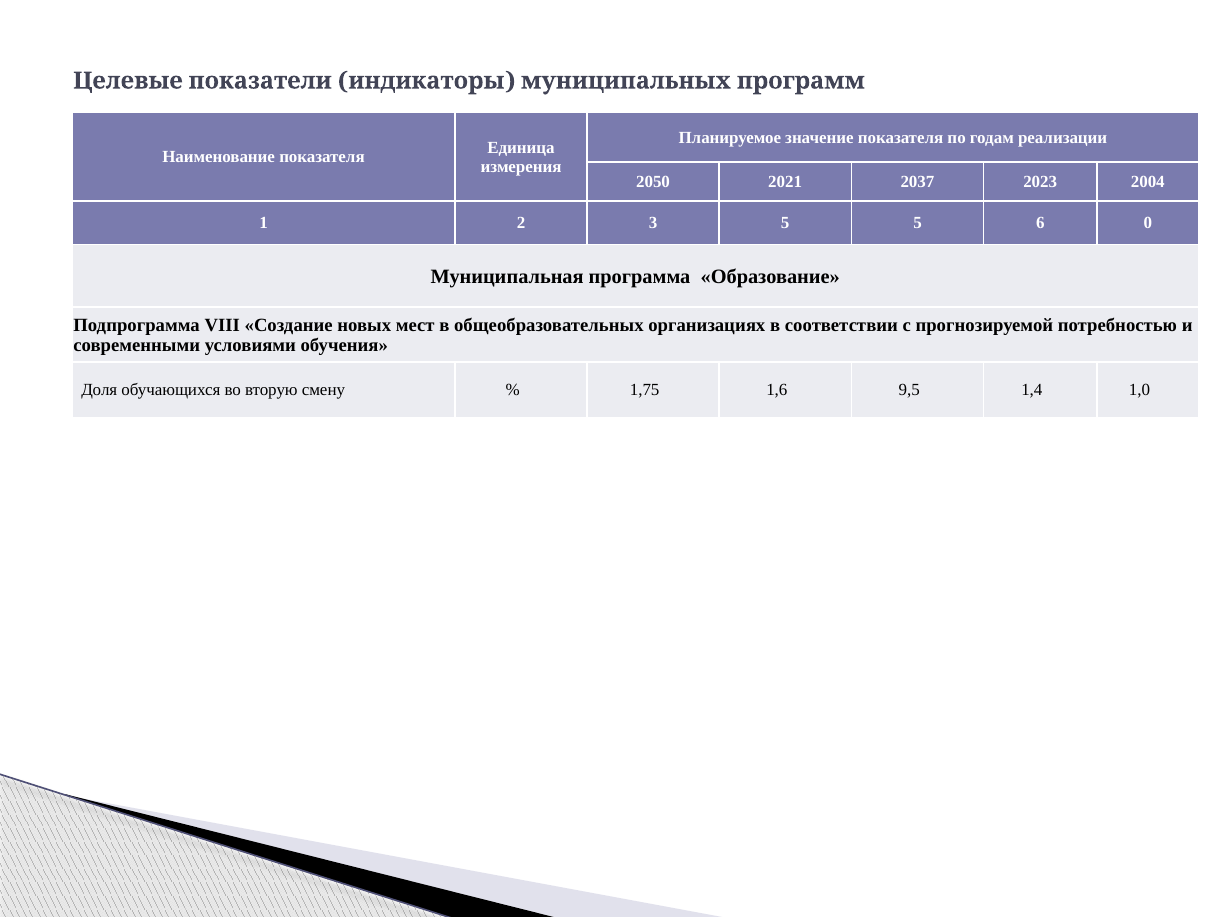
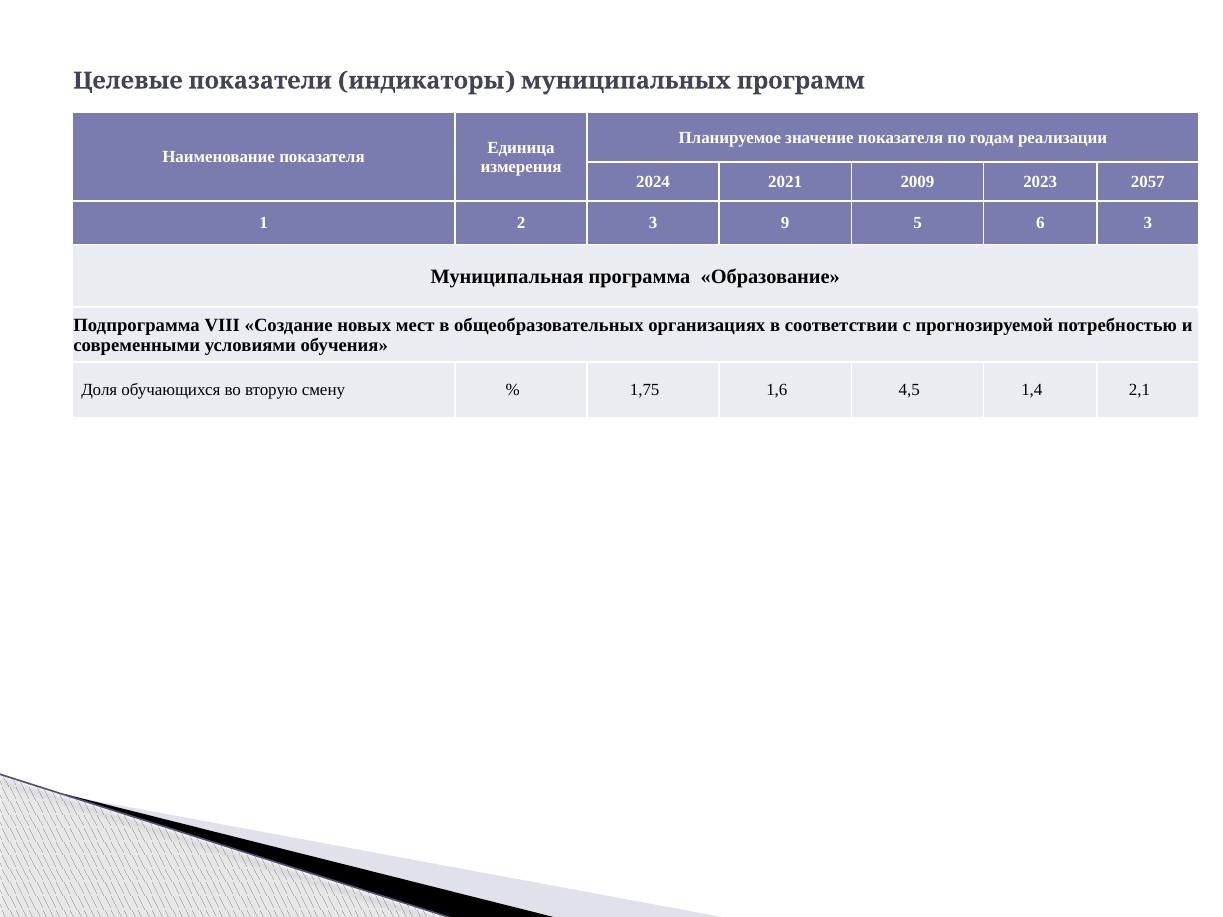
2050: 2050 -> 2024 (653, 182)
2037: 2037 -> 2009 (917, 182)
2004: 2004 -> 2057 (1148, 182)
3 5: 5 -> 9 (785, 223)
6 0: 0 -> 3 (1148, 223)
9,5: 9,5 -> 4,5 (909, 390)
1,0: 1,0 -> 2,1 (1140, 390)
